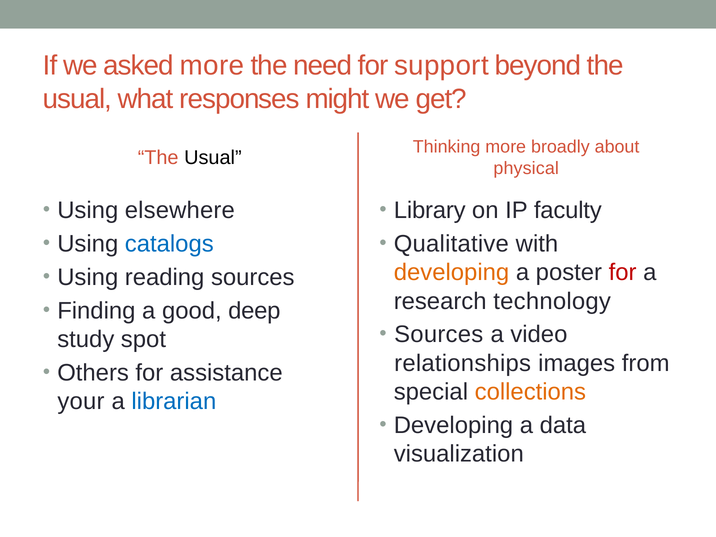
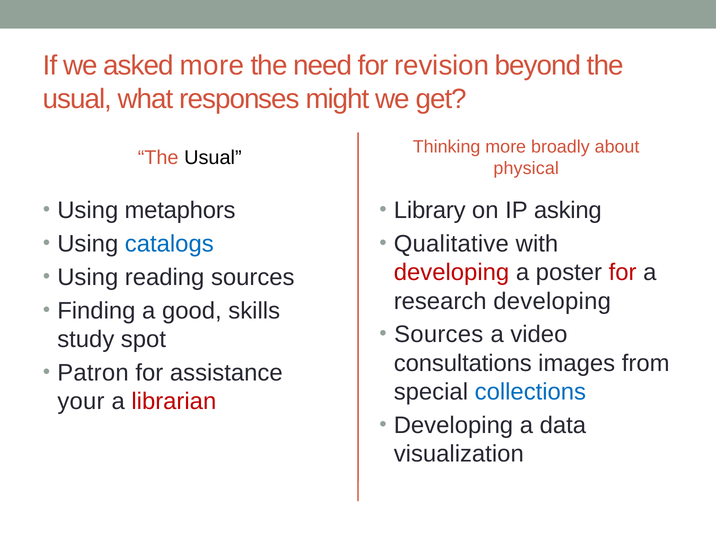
support: support -> revision (442, 66)
elsewhere: elsewhere -> metaphors (180, 211)
faculty: faculty -> asking (568, 211)
developing colour: orange -> red (452, 273)
research technology: technology -> developing (552, 301)
deep: deep -> skills (254, 311)
relationships: relationships -> consultations (463, 363)
Others: Others -> Patron (93, 373)
collections colour: orange -> blue (530, 392)
librarian colour: blue -> red (174, 401)
